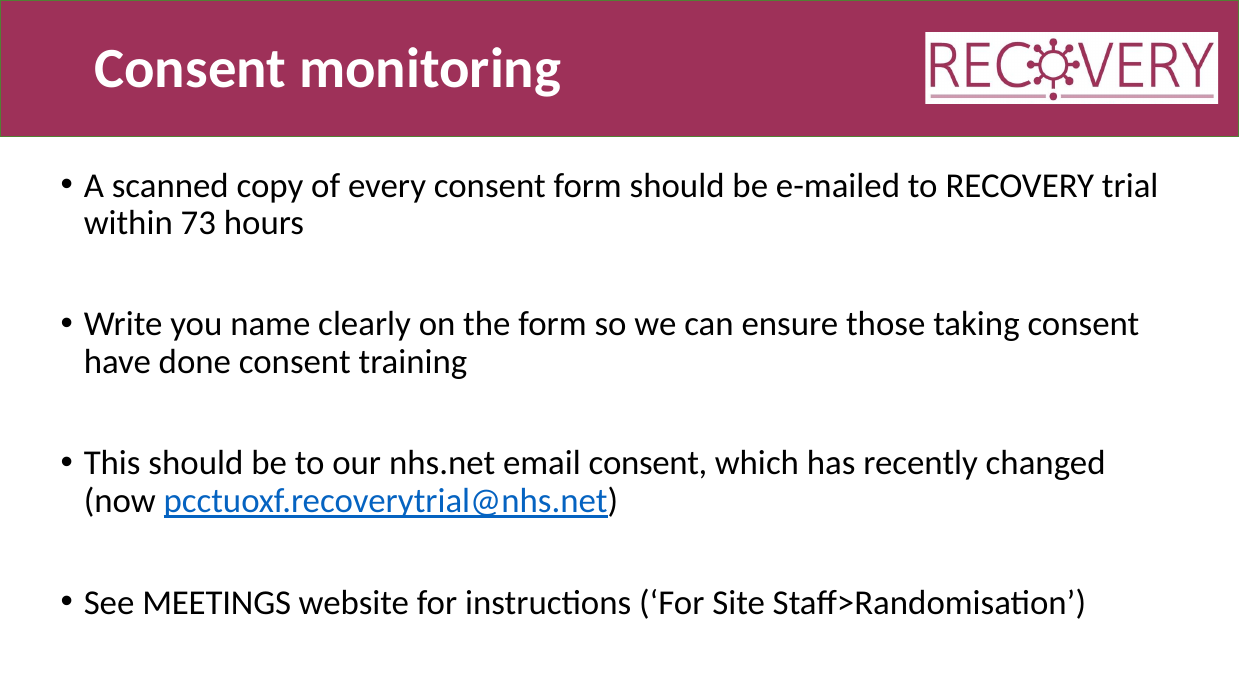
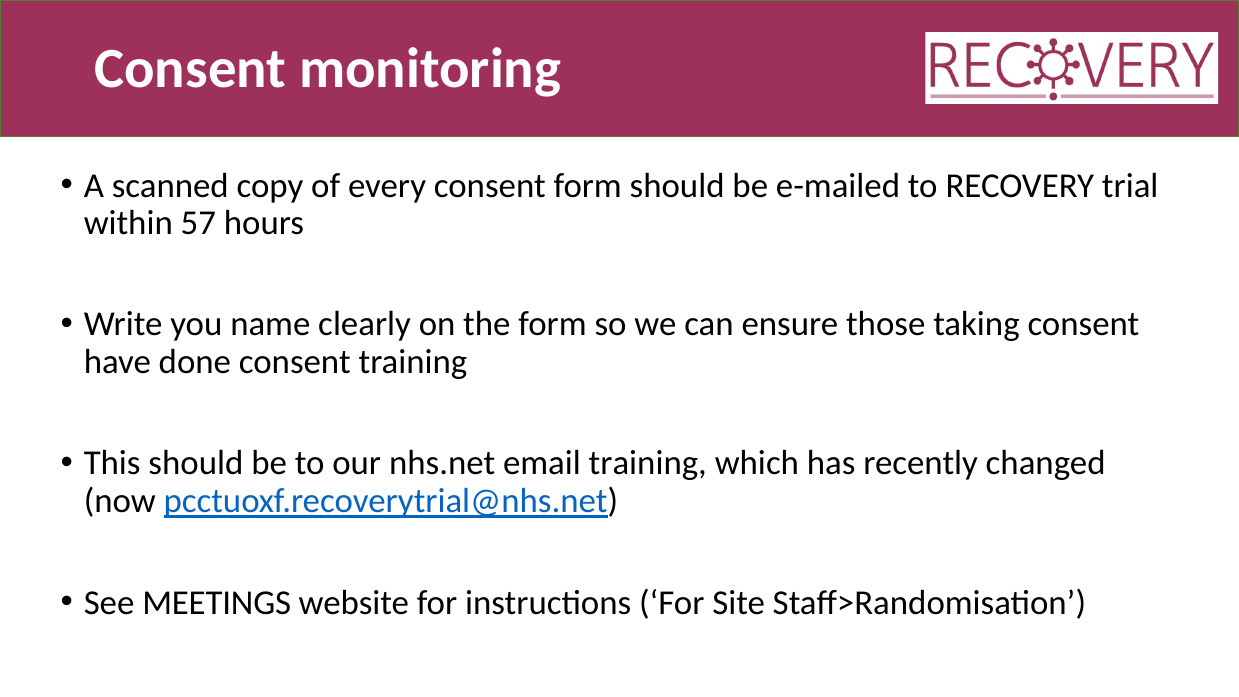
73: 73 -> 57 (198, 223)
email consent: consent -> training (648, 463)
